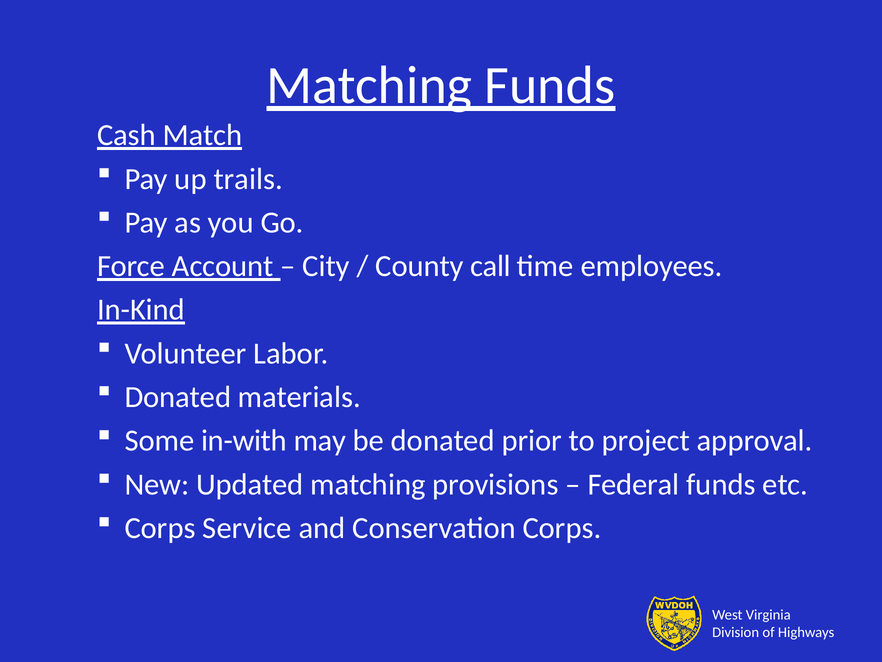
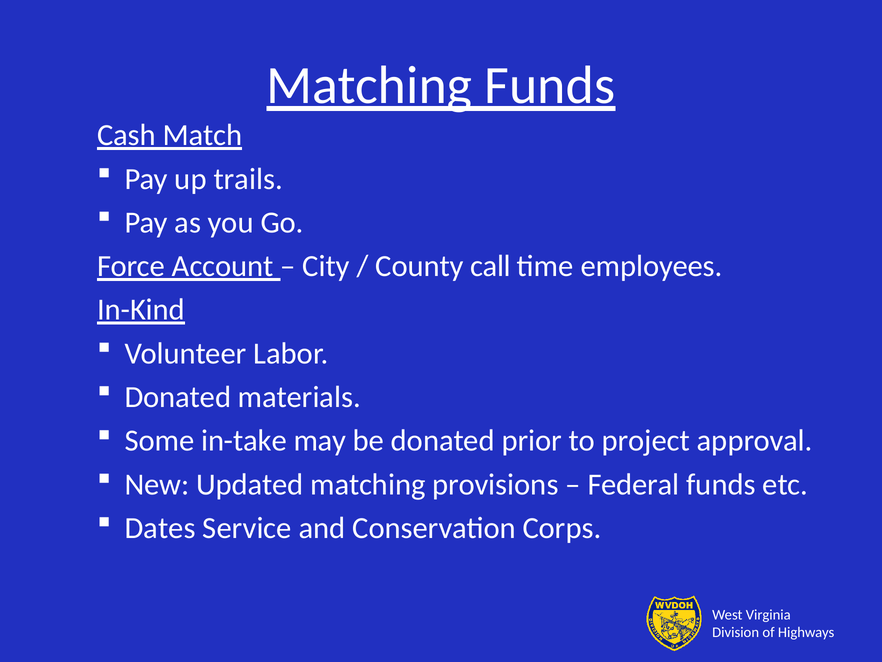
in-with: in-with -> in-take (244, 440)
Corps: Corps -> Dates (160, 528)
